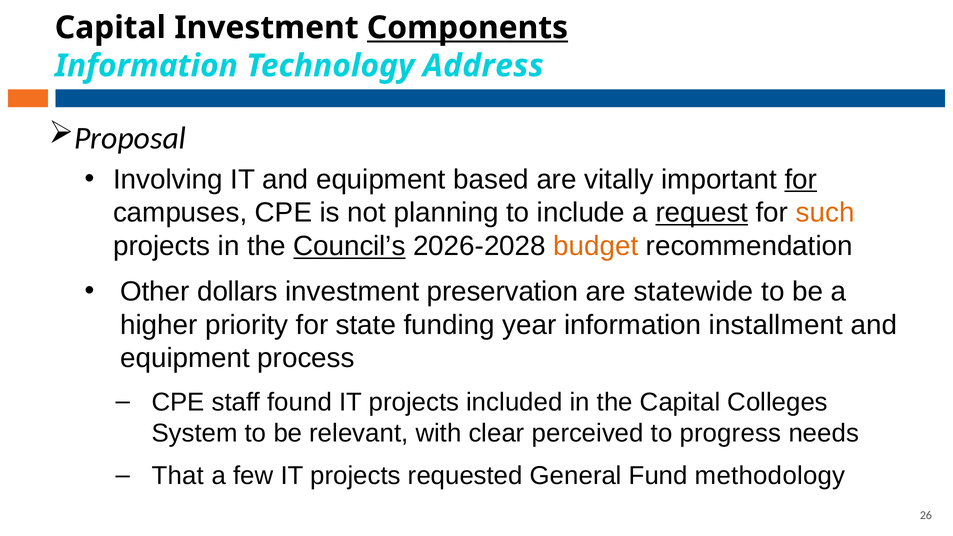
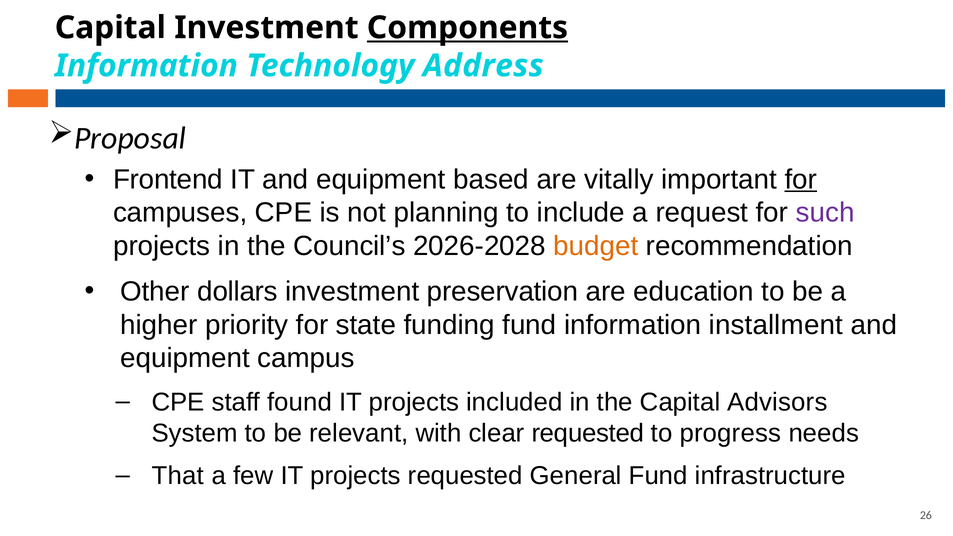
Involving: Involving -> Frontend (168, 179)
request underline: present -> none (702, 213)
such colour: orange -> purple (825, 213)
Council’s underline: present -> none (349, 246)
statewide: statewide -> education (694, 291)
funding year: year -> fund (529, 325)
process: process -> campus (306, 358)
Colleges: Colleges -> Advisors (778, 402)
clear perceived: perceived -> requested (588, 433)
methodology: methodology -> infrastructure (770, 476)
